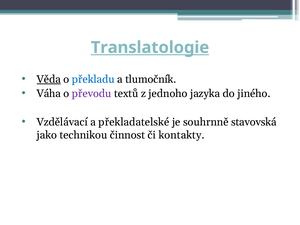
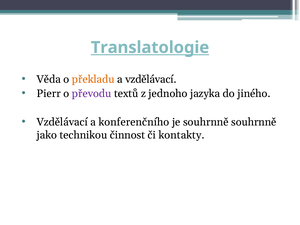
Věda underline: present -> none (49, 79)
překladu colour: blue -> orange (93, 79)
a tlumočník: tlumočník -> vzdělávací (151, 79)
Váha: Váha -> Pierr (49, 94)
překladatelské: překladatelské -> konferenčního (134, 122)
souhrnně stavovská: stavovská -> souhrnně (254, 122)
